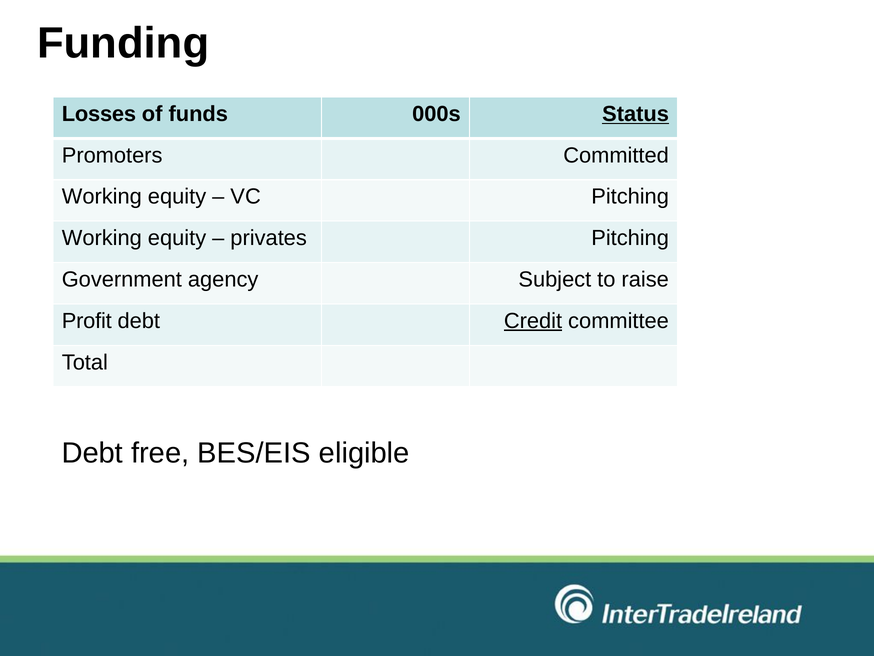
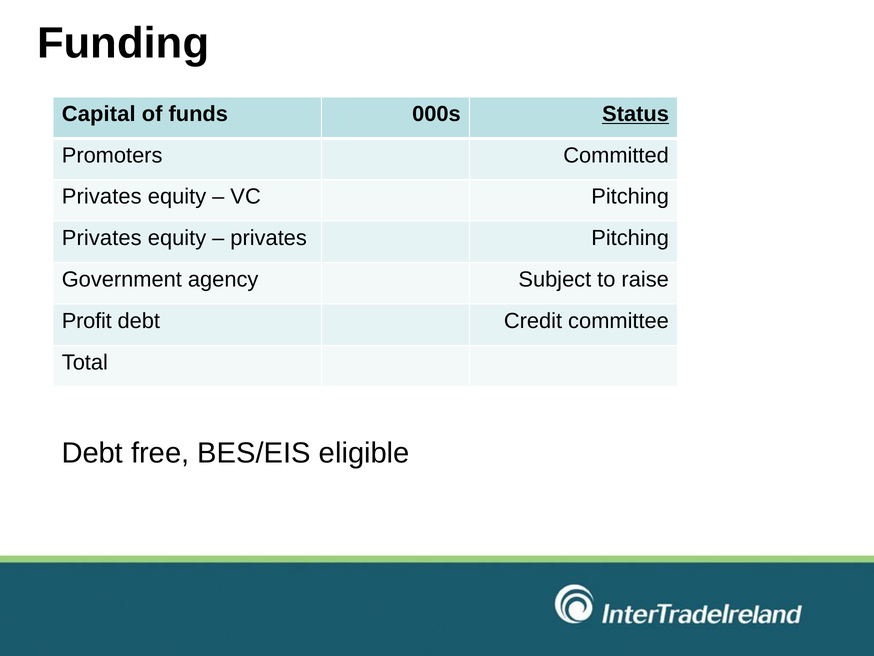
Losses: Losses -> Capital (99, 114)
Working: Working -> Privates (102, 197)
Working: Working -> Privates (102, 238)
Credit underline: present -> none (533, 321)
